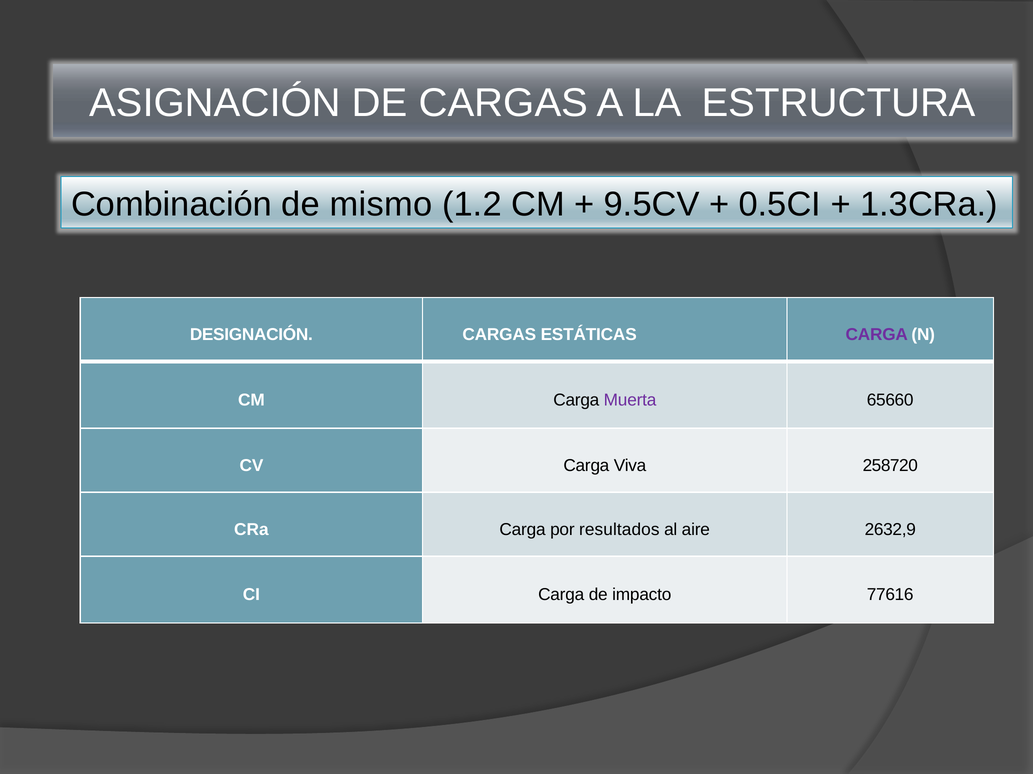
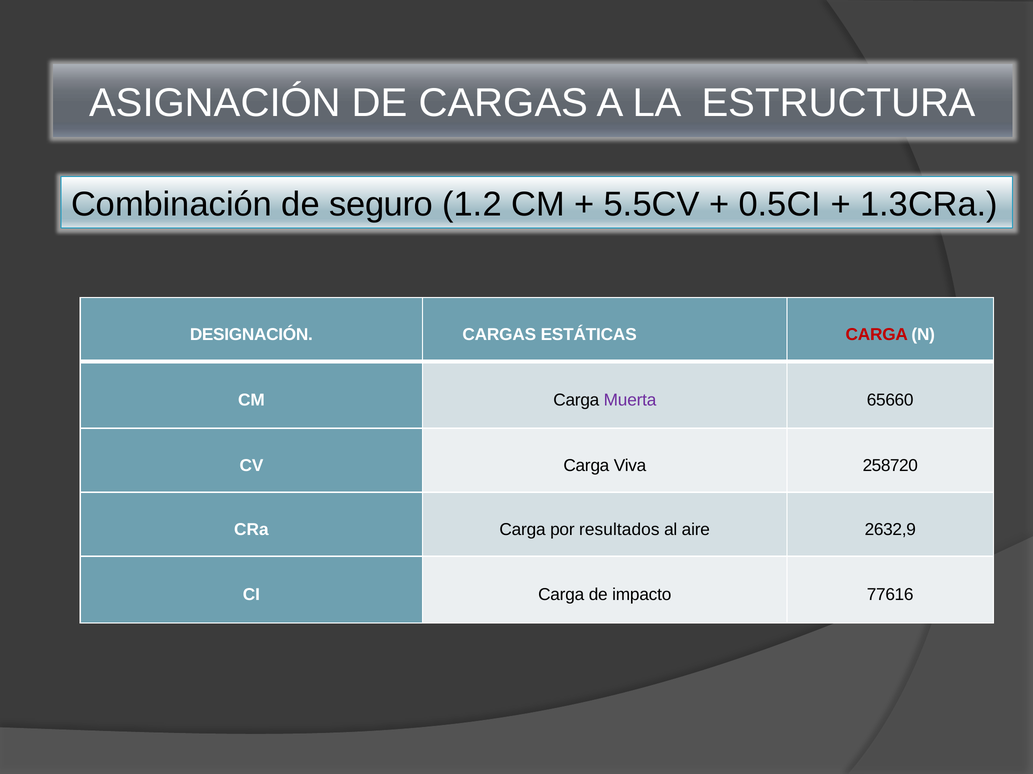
mismo: mismo -> seguro (381, 205)
9.5CV: 9.5CV -> 5.5CV (652, 205)
CARGA colour: purple -> red (877, 335)
